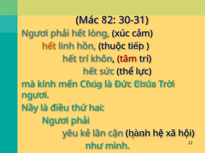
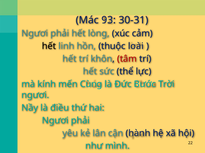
82: 82 -> 93 (109, 20)
hết colour: orange -> black (49, 46)
tiếp: tiếp -> loài (136, 46)
Công: Công -> Cùng (91, 85)
